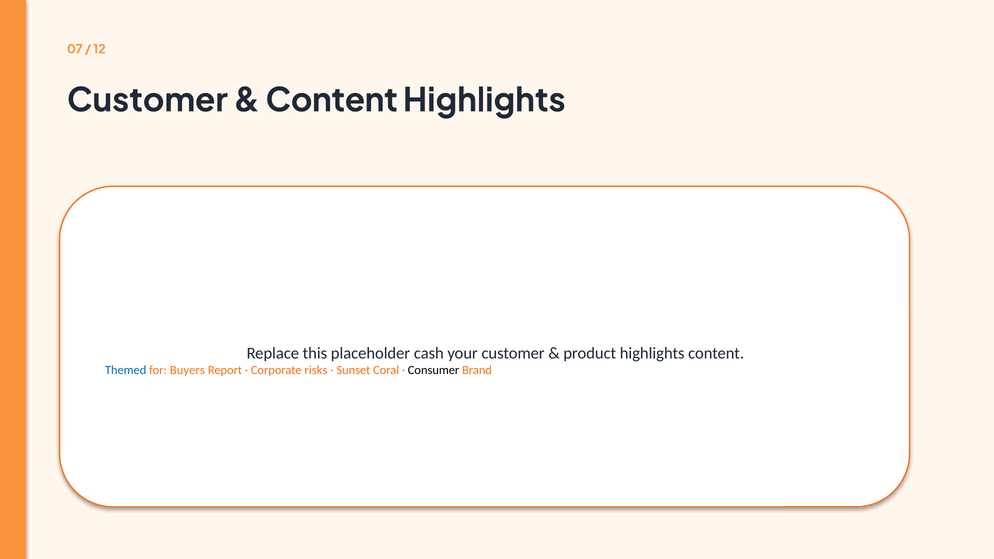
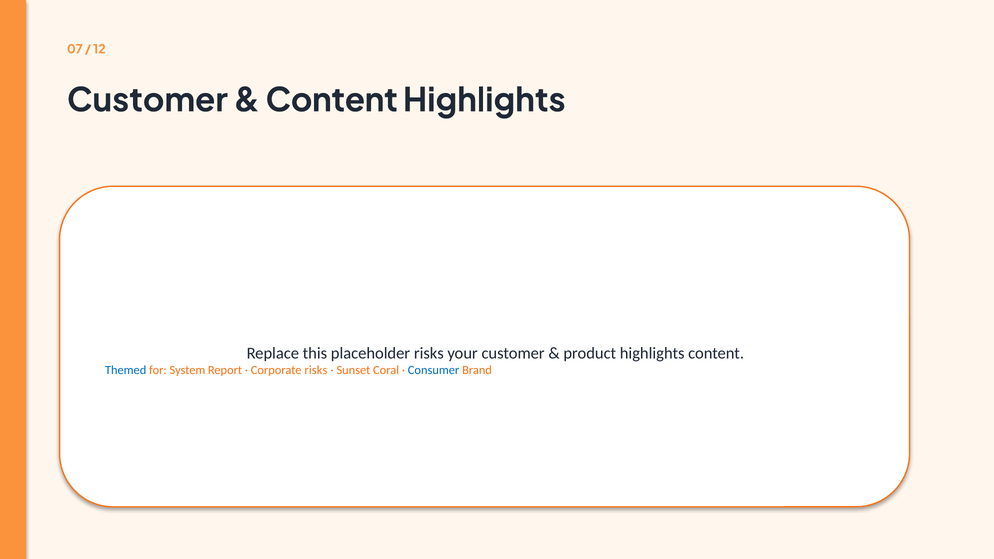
placeholder cash: cash -> risks (429, 353)
Buyers: Buyers -> System (187, 370)
Consumer colour: black -> blue (434, 370)
